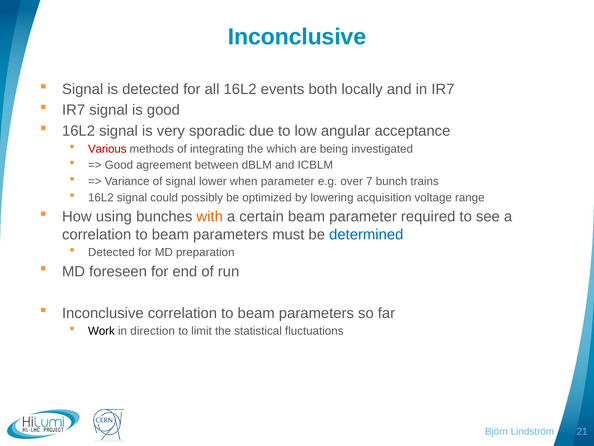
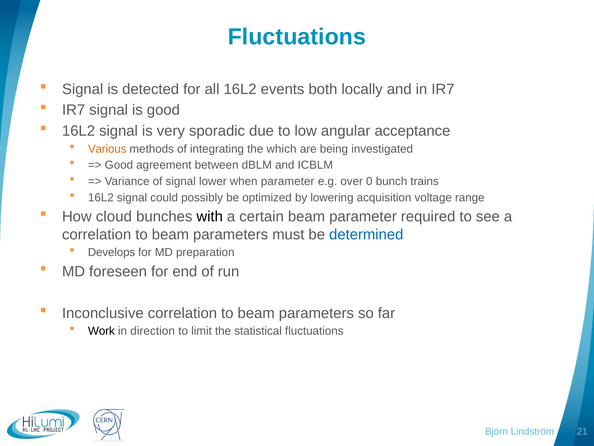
Inconclusive: Inconclusive -> Fluctuations (297, 37)
Various colour: red -> orange (107, 149)
7: 7 -> 0 (369, 181)
using: using -> cloud (114, 216)
with colour: orange -> black (210, 216)
Detected: Detected -> Develops (112, 252)
